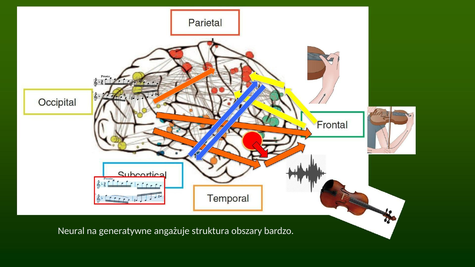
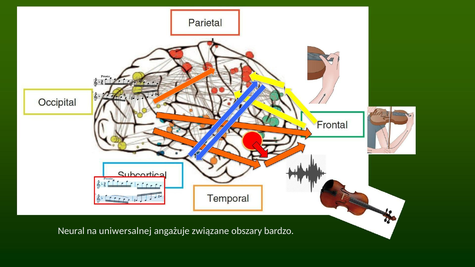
generatywne: generatywne -> uniwersalnej (125, 231)
struktura: struktura -> związane (210, 231)
